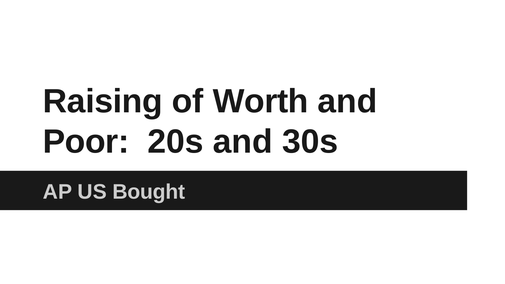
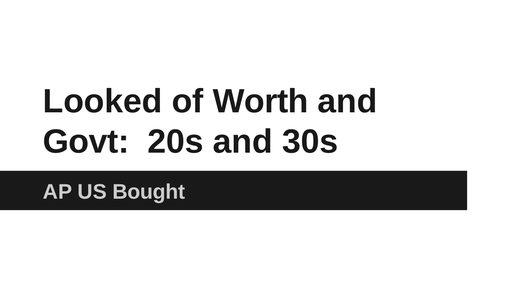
Raising: Raising -> Looked (103, 102)
Poor: Poor -> Govt (86, 142)
